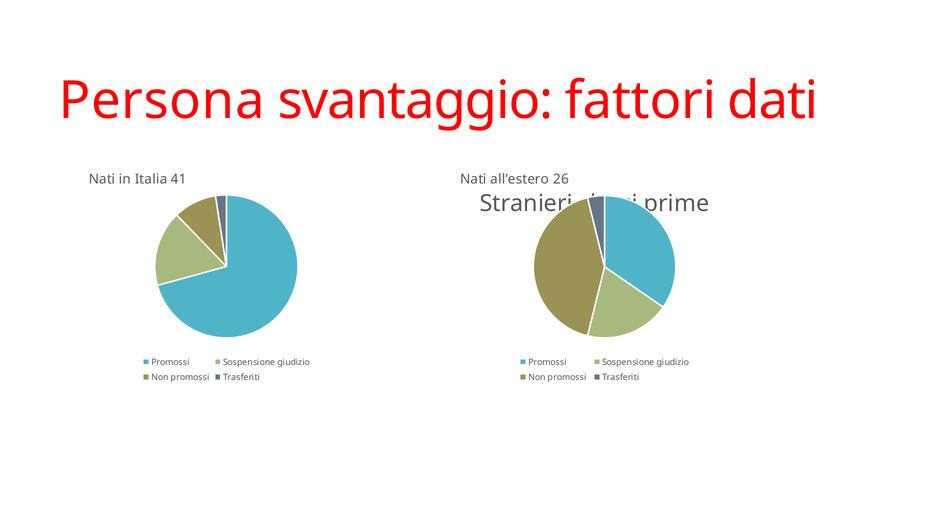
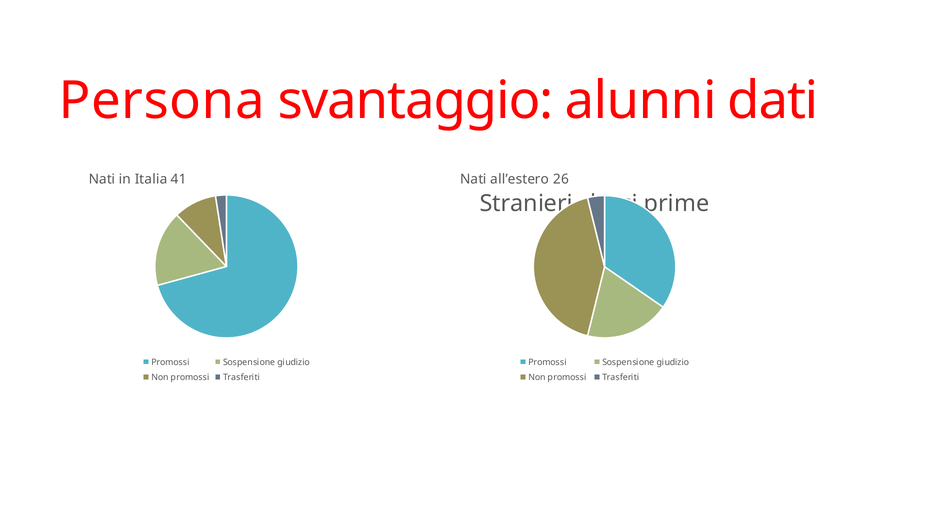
fattori: fattori -> alunni (641, 101)
